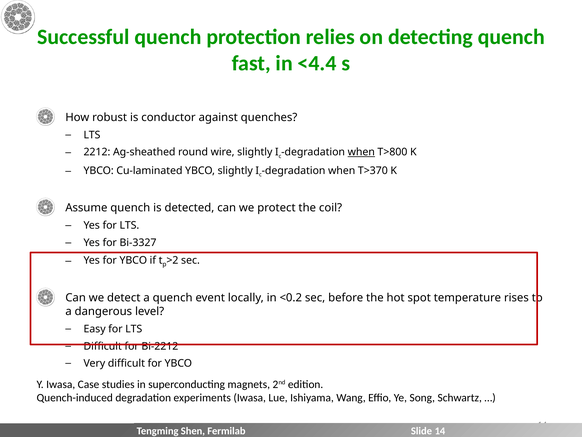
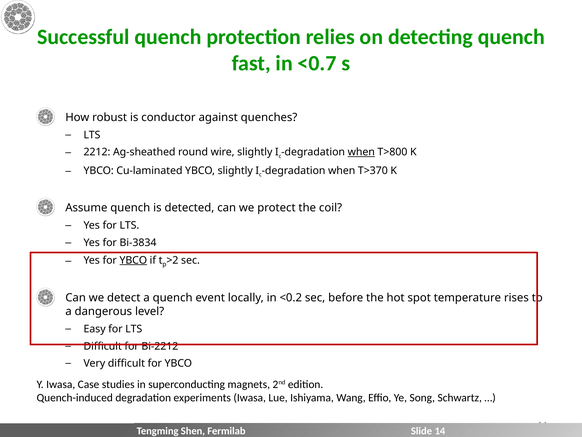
<4.4: <4.4 -> <0.7 (317, 63)
Bi-3327: Bi-3327 -> Bi-3834 (138, 243)
YBCO underline: none -> present (133, 260)
